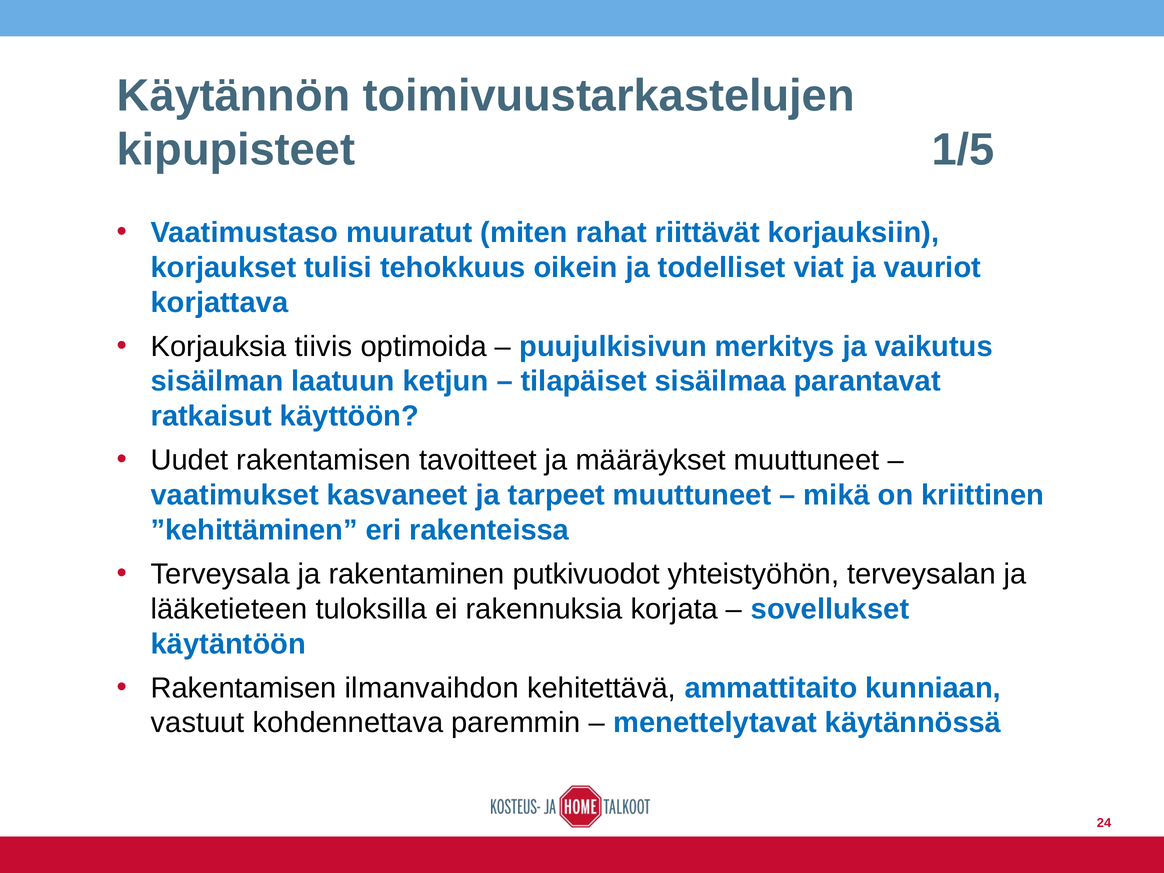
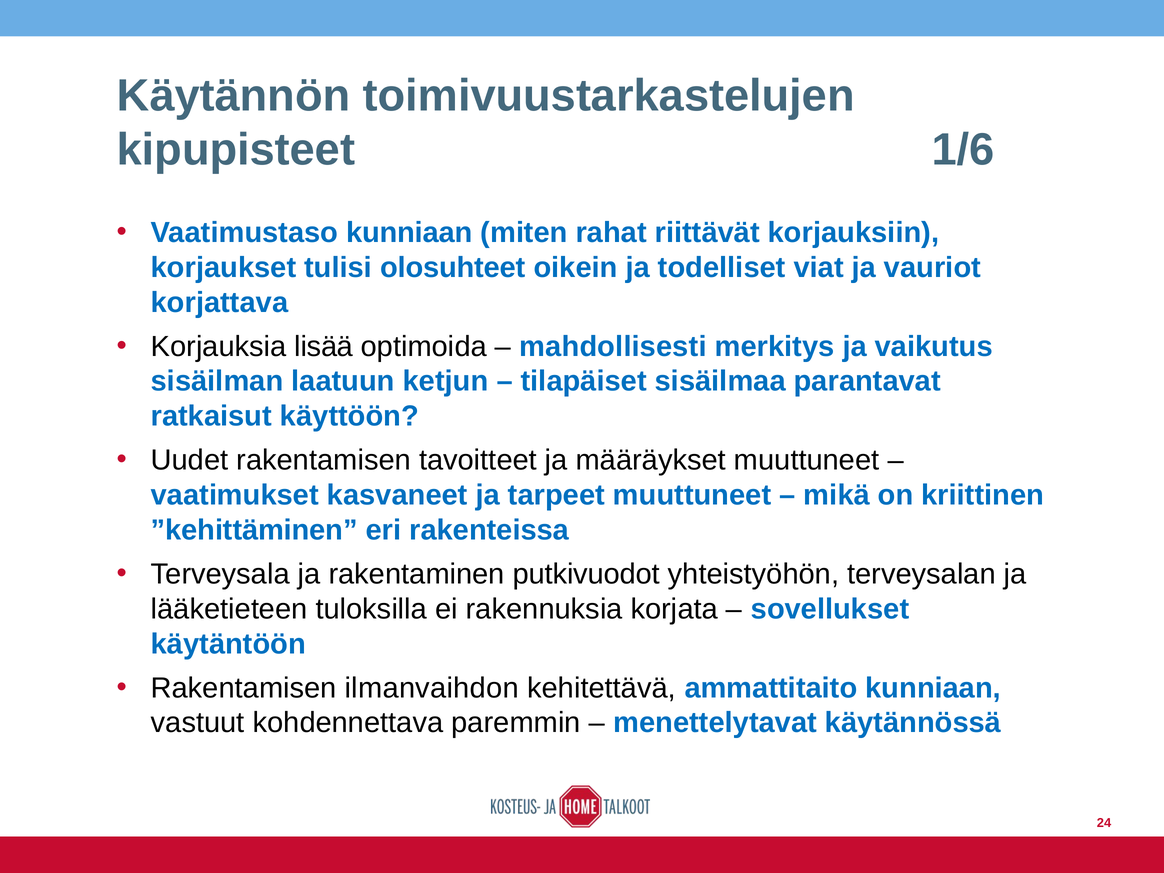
1/5: 1/5 -> 1/6 (963, 150)
Vaatimustaso muuratut: muuratut -> kunniaan (409, 233)
tehokkuus: tehokkuus -> olosuhteet (453, 268)
tiivis: tiivis -> lisää (324, 346)
puujulkisivun: puujulkisivun -> mahdollisesti (613, 346)
